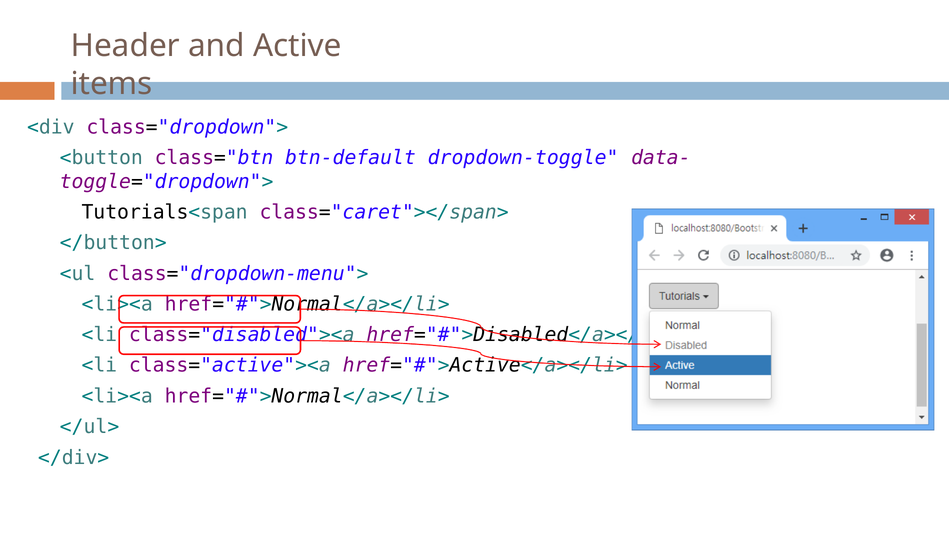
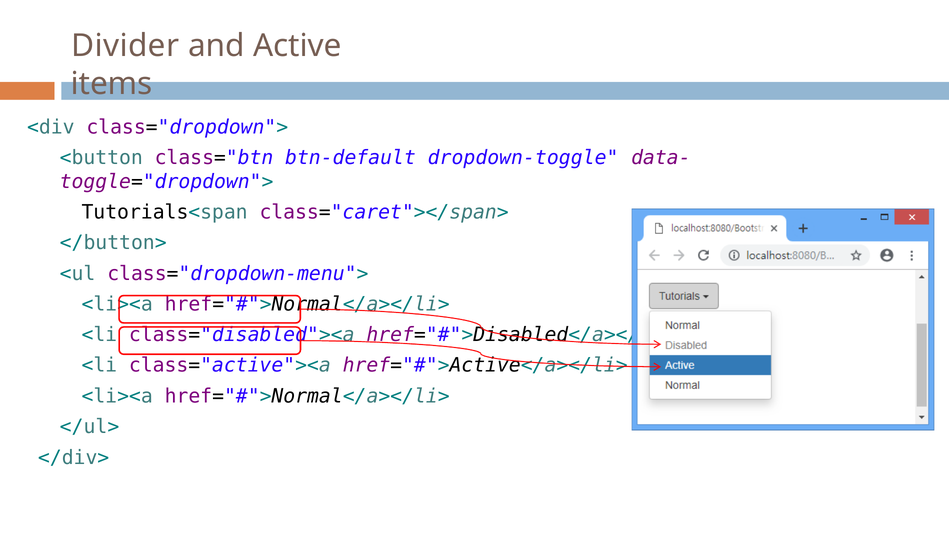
Header: Header -> Divider (125, 46)
